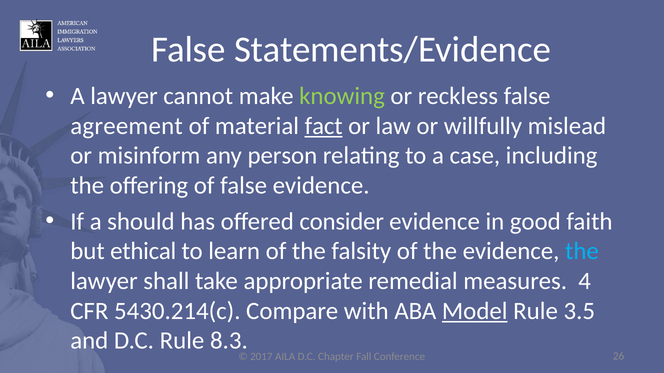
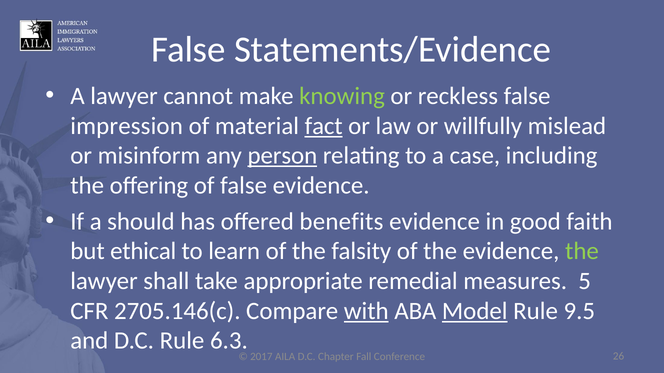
agreement: agreement -> impression (127, 126)
person underline: none -> present (282, 156)
consider: consider -> benefits (341, 222)
the colour: light blue -> light green (582, 252)
4: 4 -> 5 (585, 281)
5430.214(c: 5430.214(c -> 2705.146(c (177, 311)
with underline: none -> present (366, 311)
3.5: 3.5 -> 9.5 (579, 311)
8.3: 8.3 -> 6.3 (229, 341)
